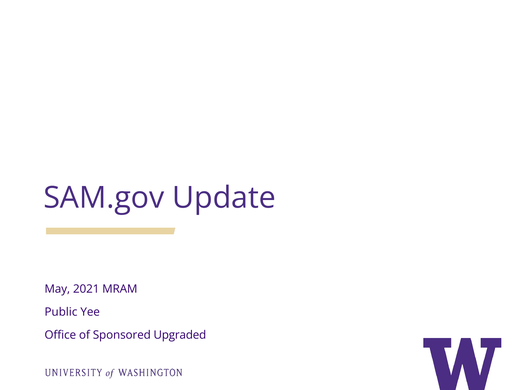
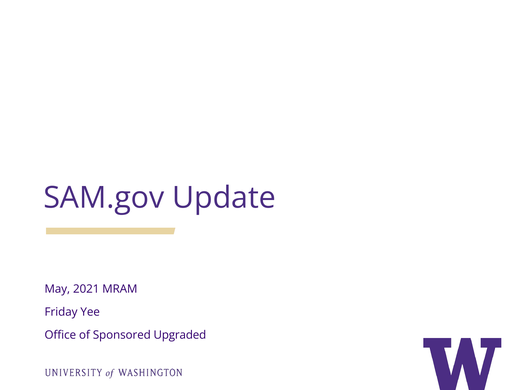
Public: Public -> Friday (61, 312)
